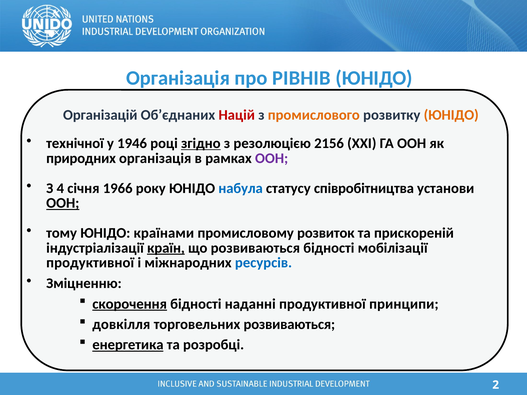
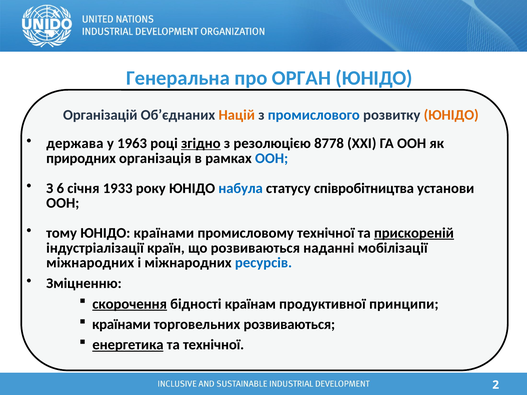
Організація: Організація -> Генеральна (178, 78)
РІВНІВ: РІВНІВ -> ОРГАН (301, 78)
Націй colour: red -> orange (237, 115)
промислового colour: orange -> blue (314, 115)
технічної: технічної -> держава (75, 144)
1946: 1946 -> 1963 (132, 144)
2156: 2156 -> 8778 (329, 144)
ООН colour: purple -> blue (272, 158)
4: 4 -> 6 (60, 188)
1966: 1966 -> 1933 (118, 188)
ООН underline: present -> none (63, 203)
промисловому розвиток: розвиток -> технічної (326, 233)
прискореній underline: none -> present (414, 233)
країн underline: present -> none (166, 248)
розвиваються бідності: бідності -> наданні (329, 248)
продуктивної: продуктивної -> міжнародних (90, 263)
наданні: наданні -> країнам (250, 304)
довкілля: довкілля -> країнами (121, 325)
та розробці: розробці -> технічної (214, 345)
